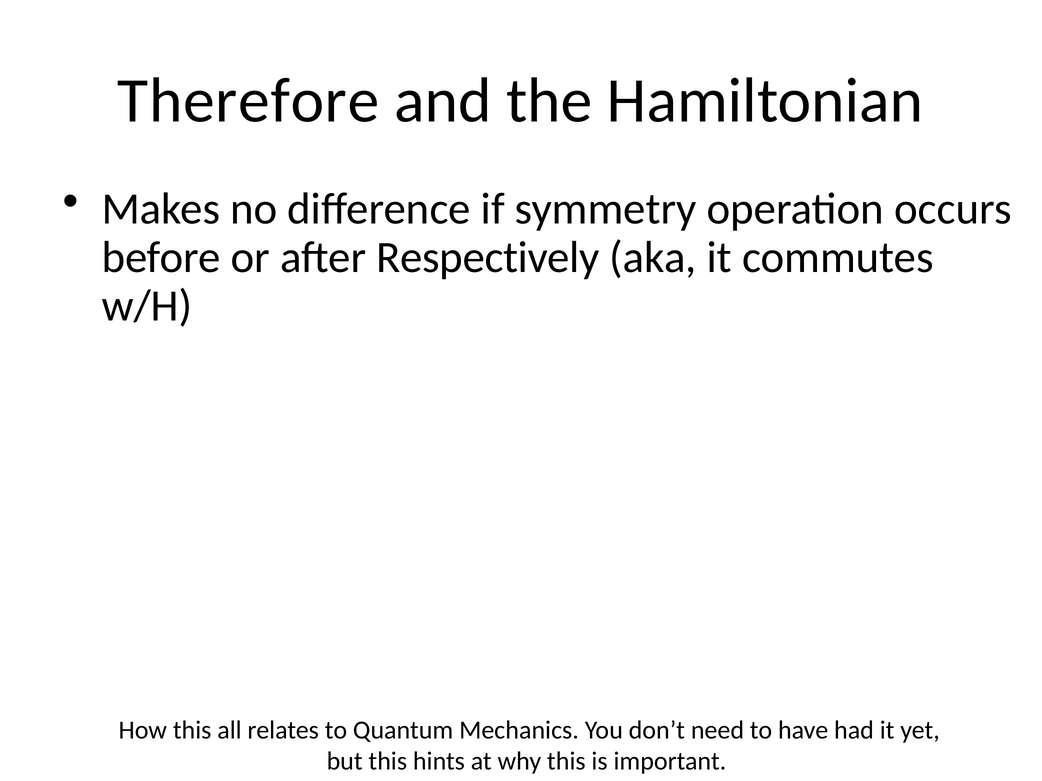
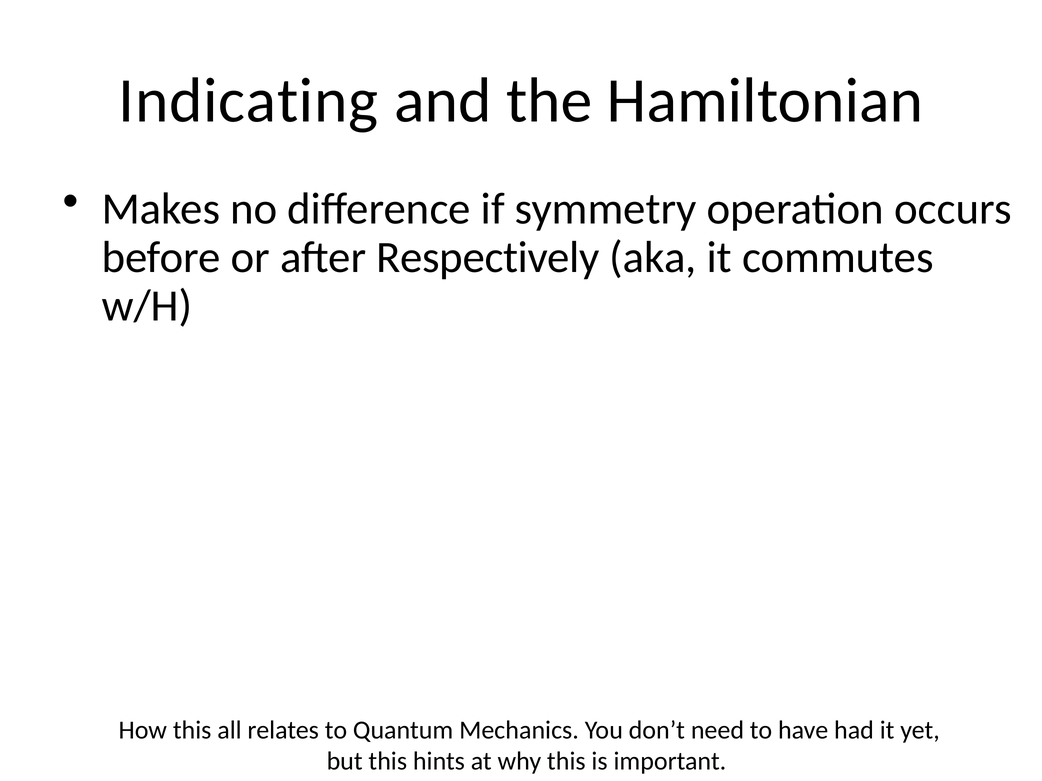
Therefore: Therefore -> Indicating (248, 101)
